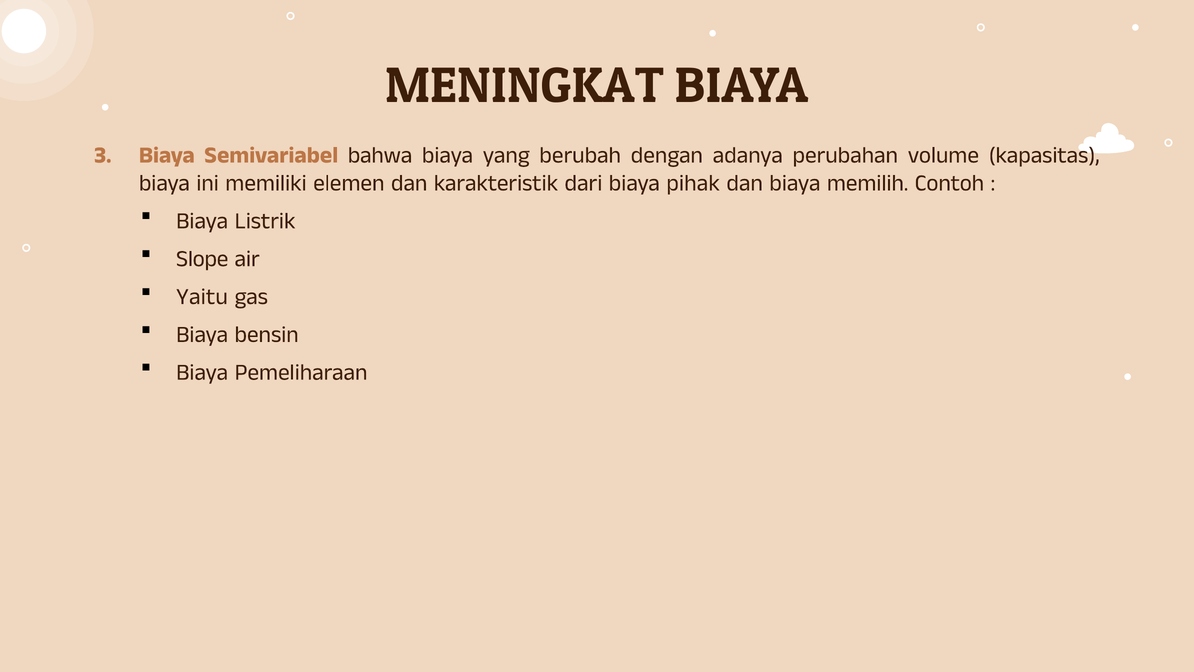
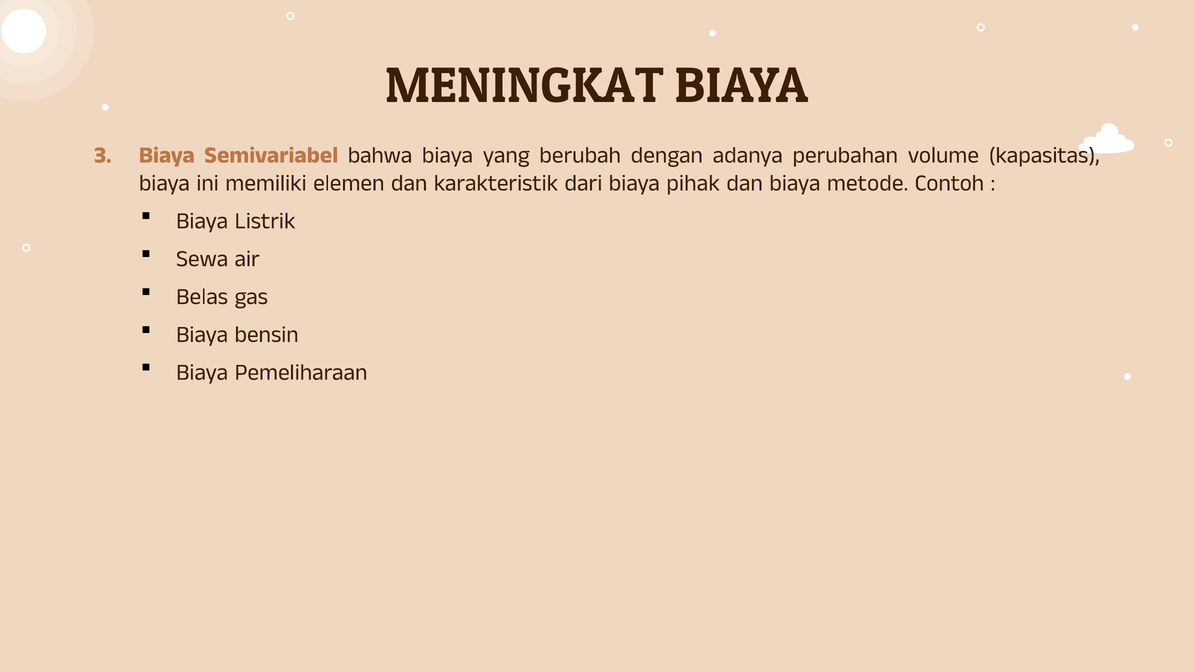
memilih: memilih -> metode (867, 183)
Slope: Slope -> Sewa (202, 258)
Yaitu: Yaitu -> Belas (202, 296)
